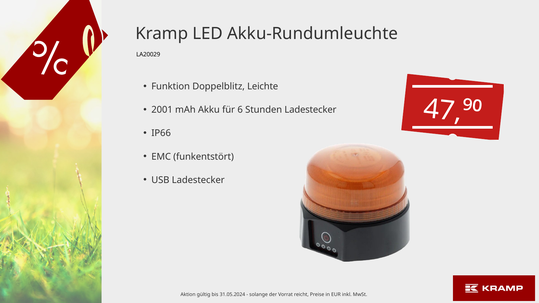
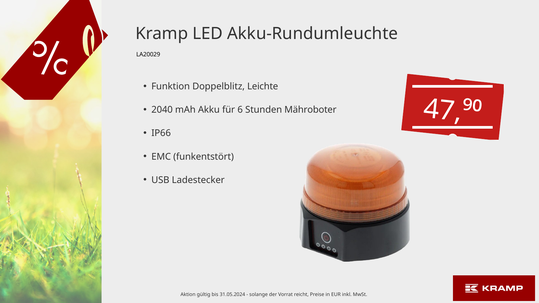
2001: 2001 -> 2040 (162, 110)
Stunden Ladestecker: Ladestecker -> Mähroboter (310, 110)
